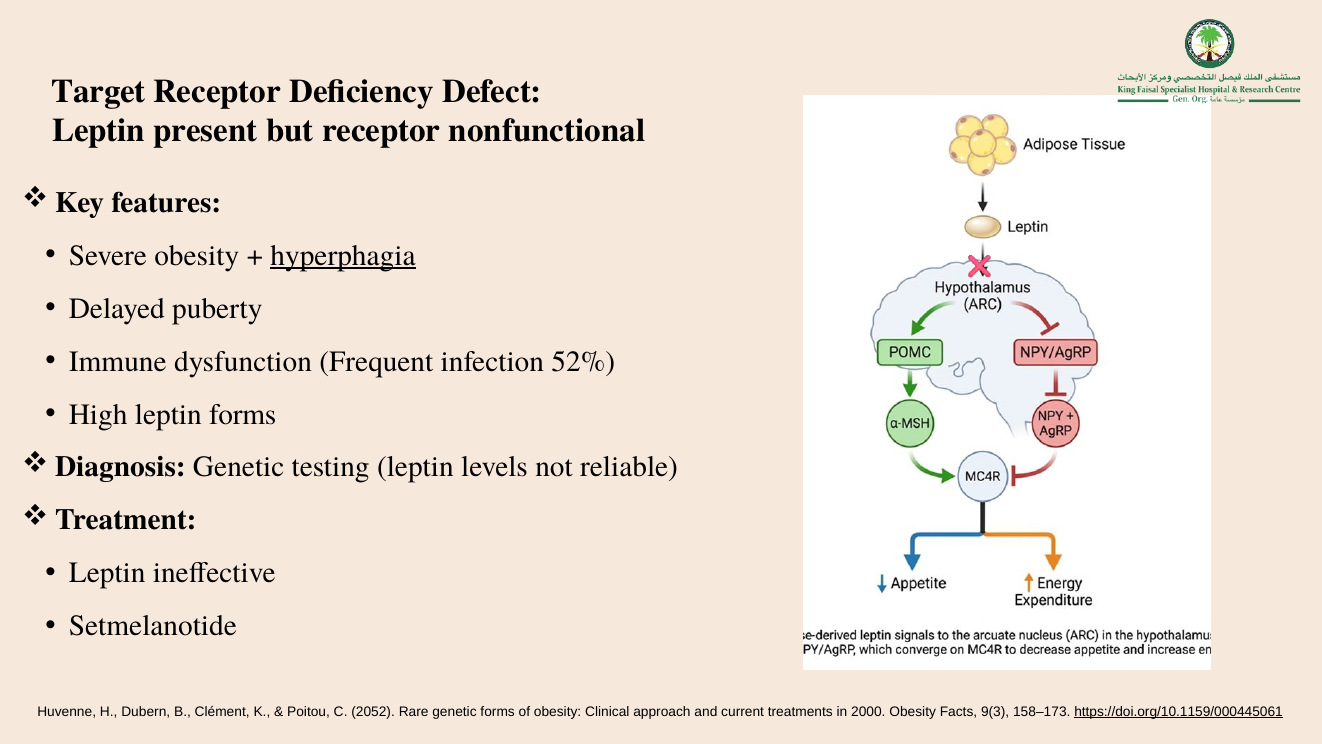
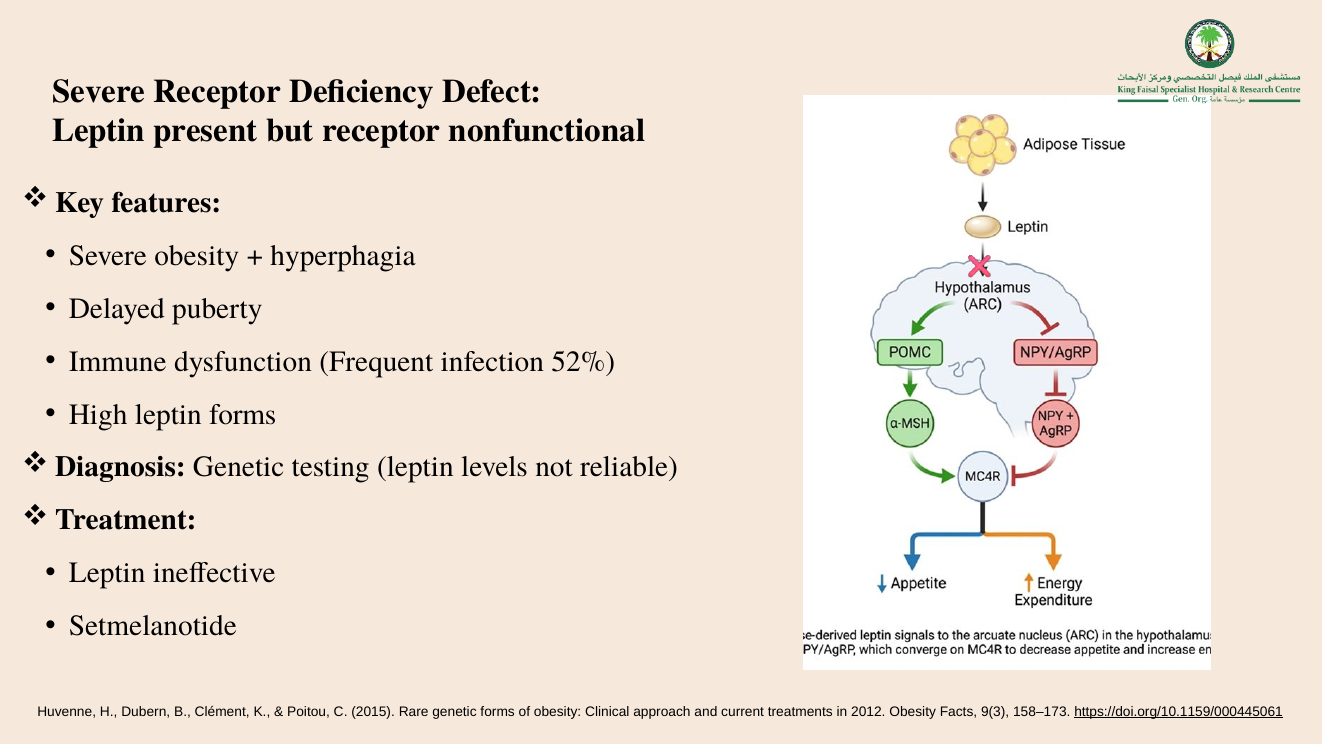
Target: Target -> Severe (99, 92)
hyperphagia underline: present -> none (343, 255)
2052: 2052 -> 2015 (373, 712)
2000: 2000 -> 2012 (868, 712)
